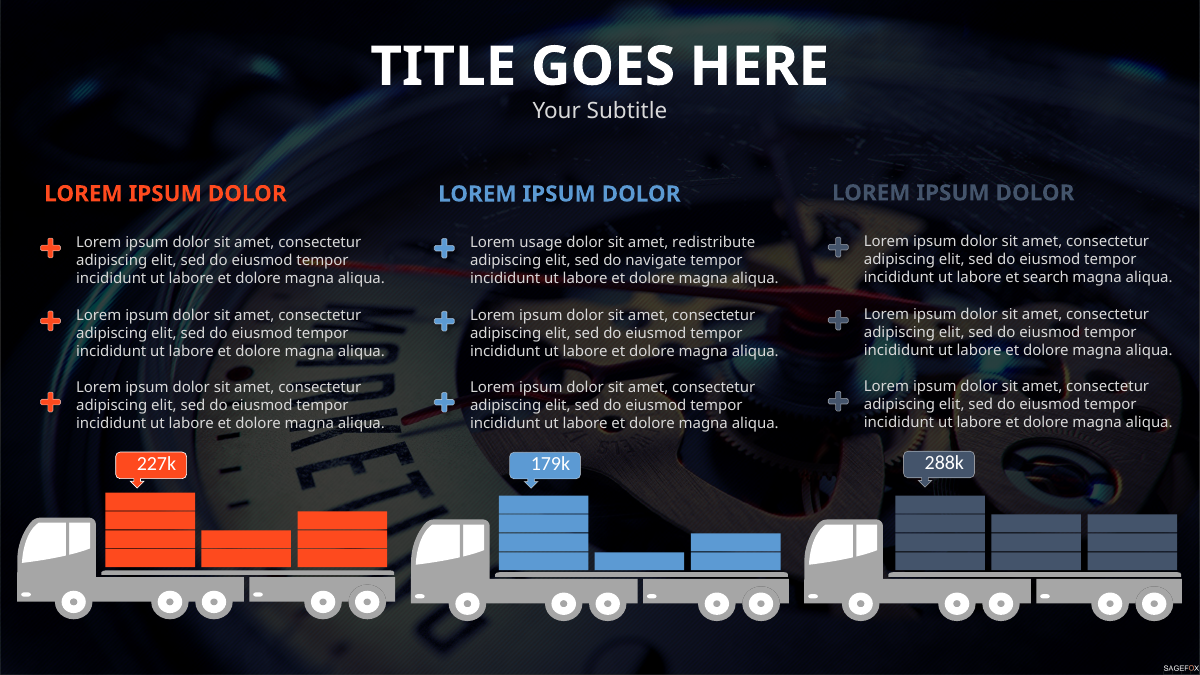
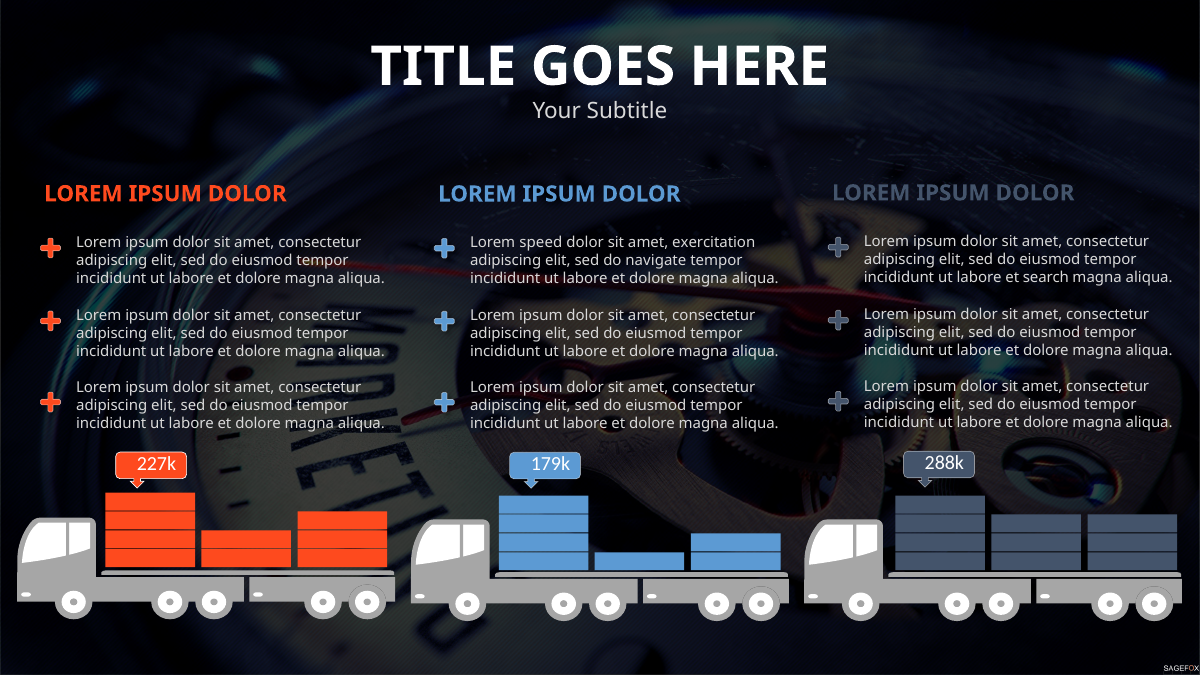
usage: usage -> speed (541, 243)
redistribute: redistribute -> exercitation (714, 243)
